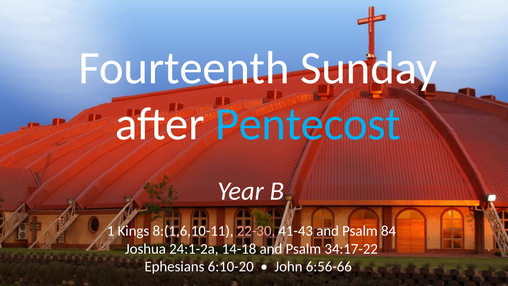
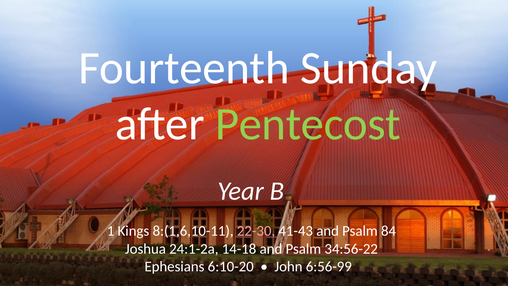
Pentecost colour: light blue -> light green (308, 124)
34:17-22: 34:17-22 -> 34:56-22 (351, 249)
6:56-66: 6:56-66 -> 6:56-99 (329, 266)
